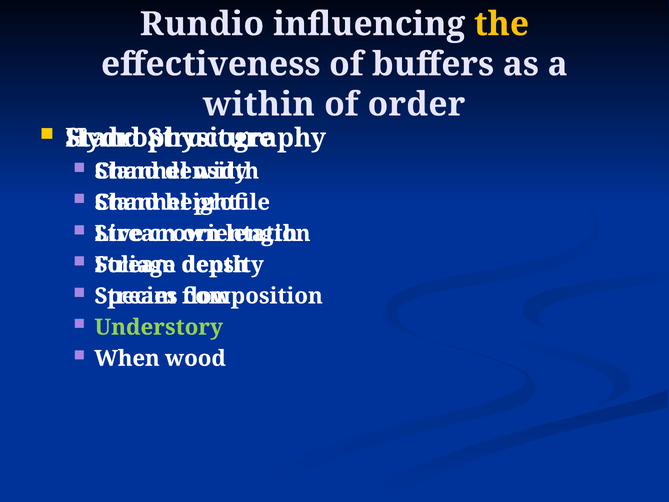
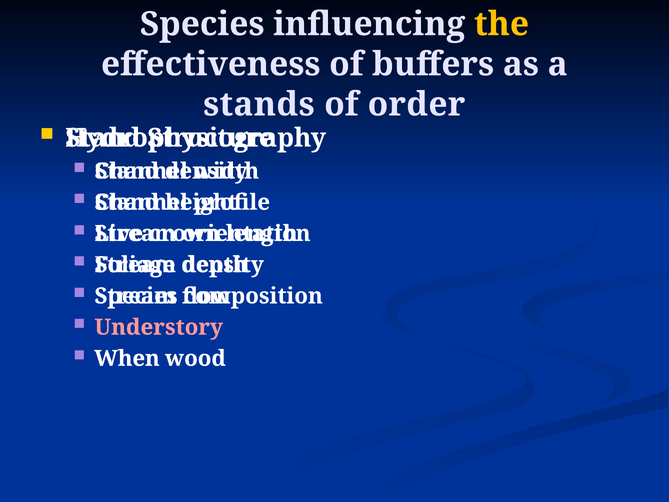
Rundio: Rundio -> Species (202, 24)
within: within -> stands (259, 104)
Understory colour: light green -> pink (159, 327)
